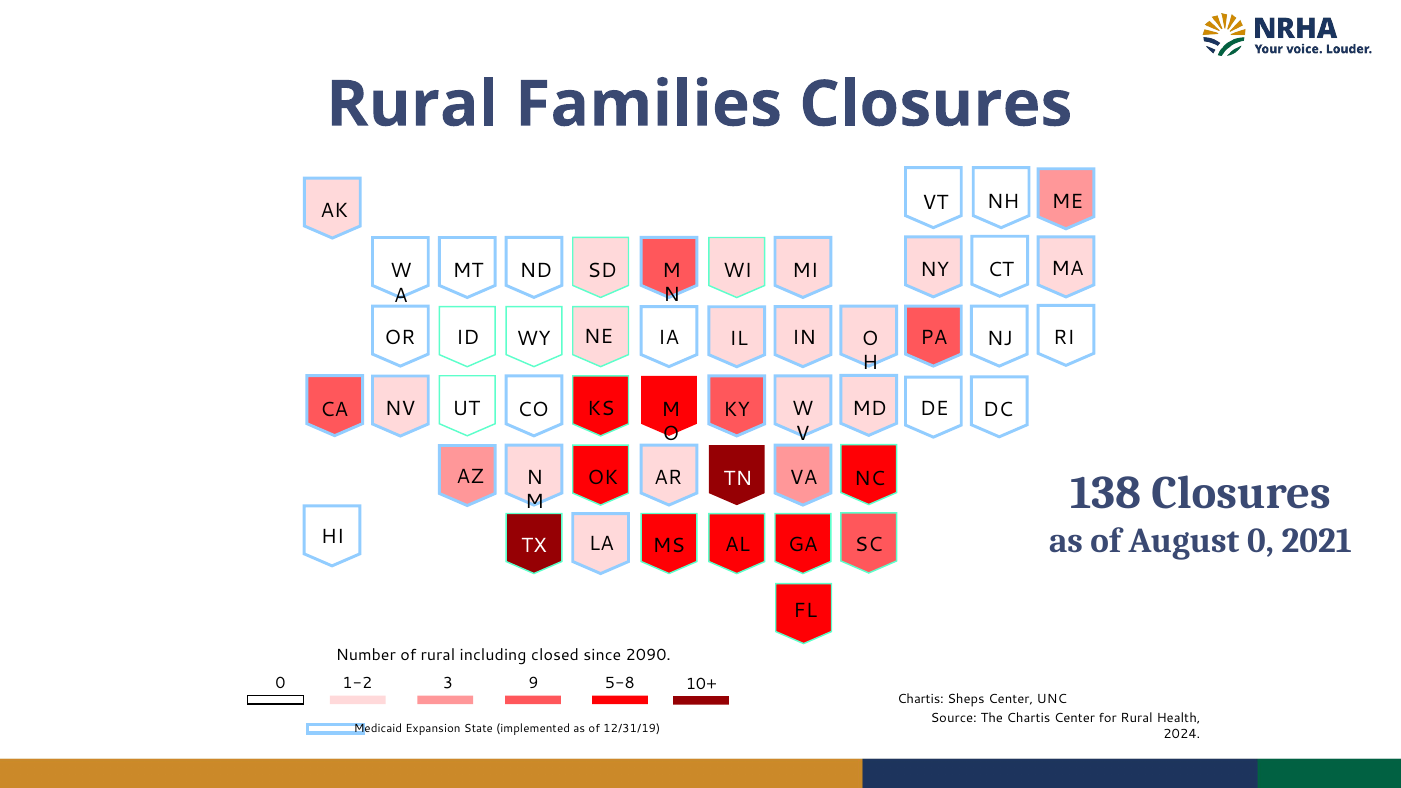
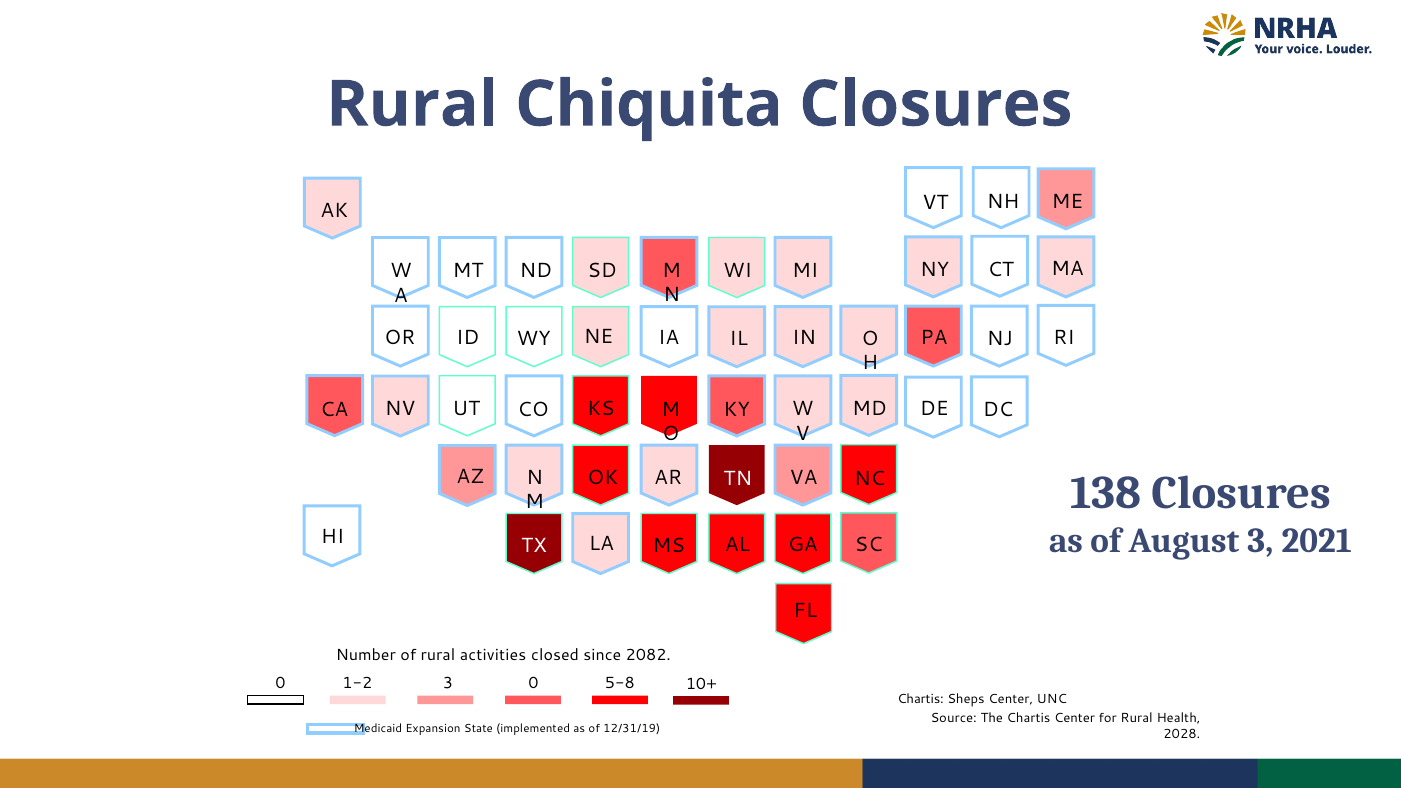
Families: Families -> Chiquita (649, 104)
August 0: 0 -> 3 (1260, 541)
including: including -> activities (493, 655)
2090: 2090 -> 2082 (648, 655)
3 9: 9 -> 0 (534, 684)
2024: 2024 -> 2028 (1182, 734)
